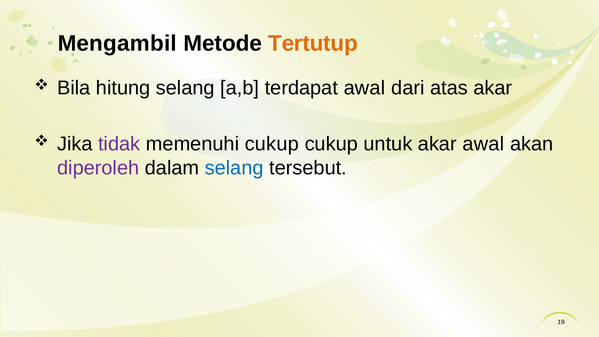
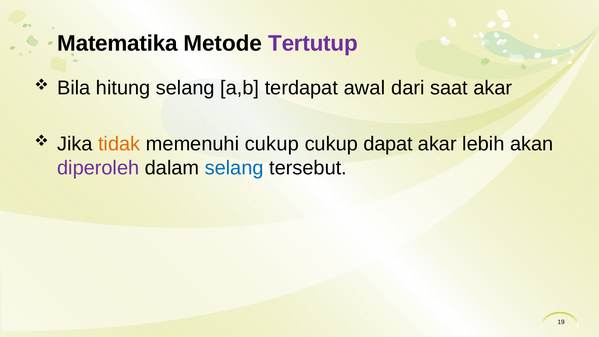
Mengambil: Mengambil -> Matematika (117, 43)
Tertutup colour: orange -> purple (313, 43)
atas: atas -> saat (449, 88)
tidak colour: purple -> orange (119, 144)
untuk: untuk -> dapat (388, 144)
akar awal: awal -> lebih (483, 144)
